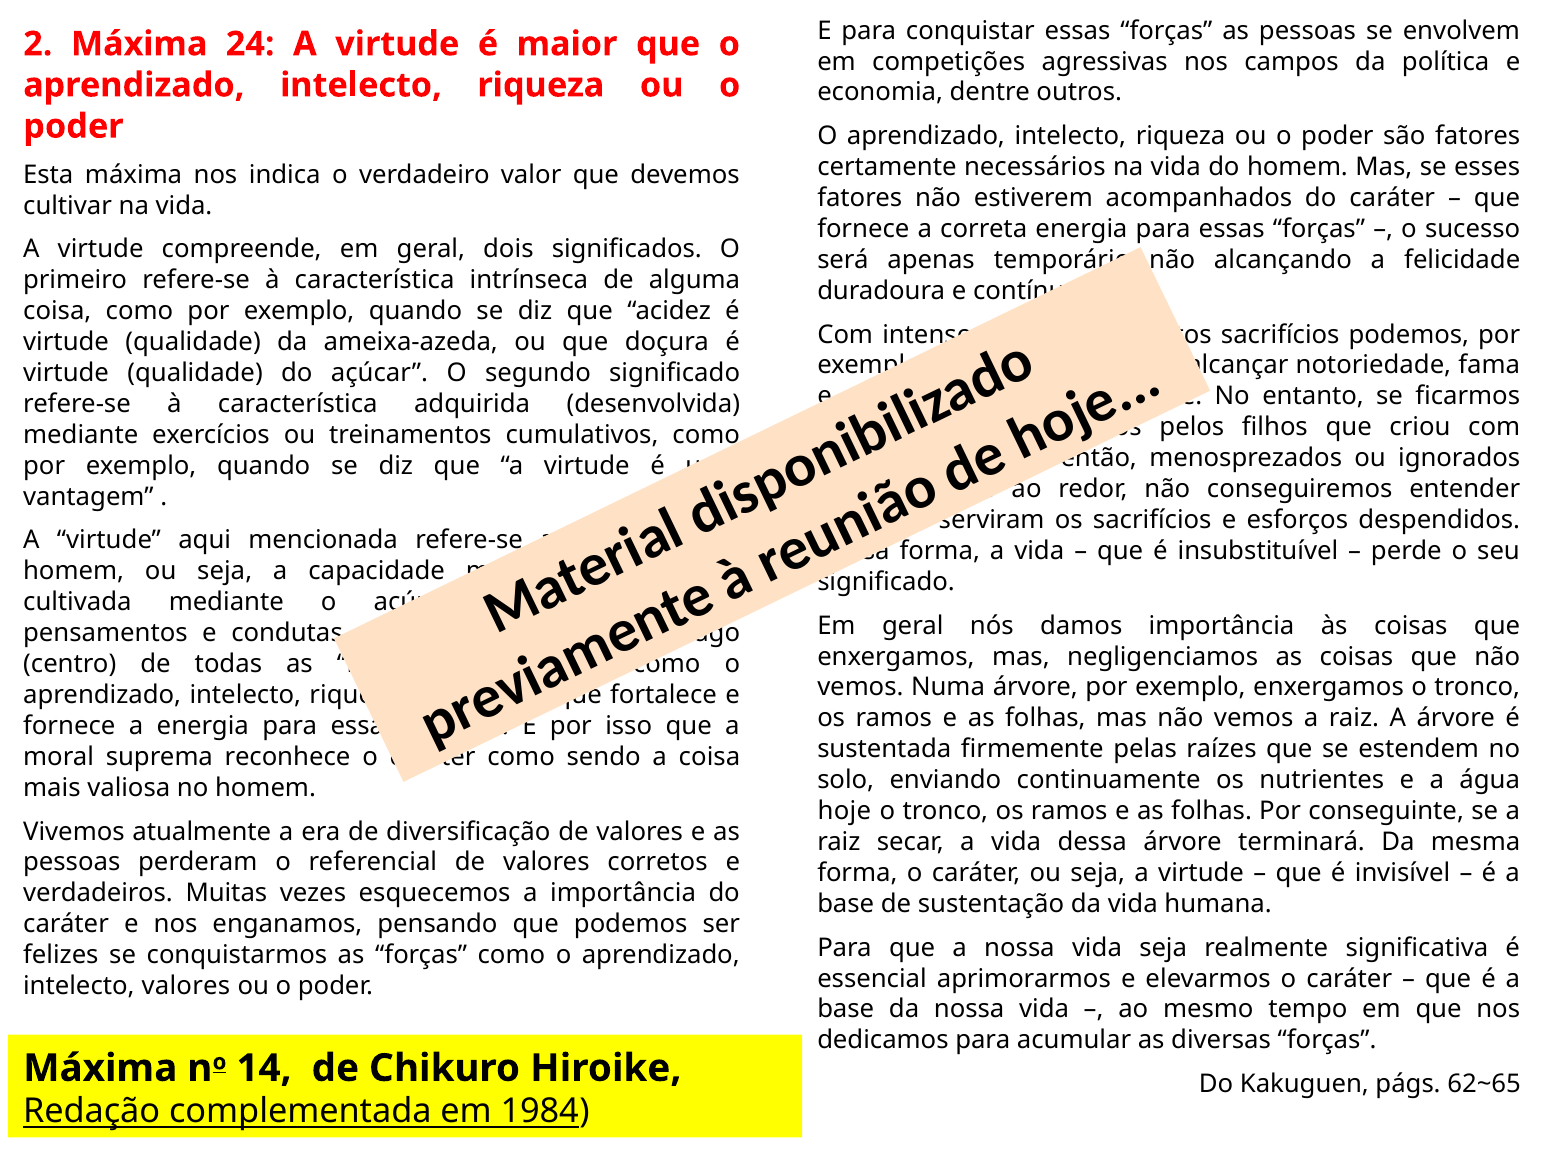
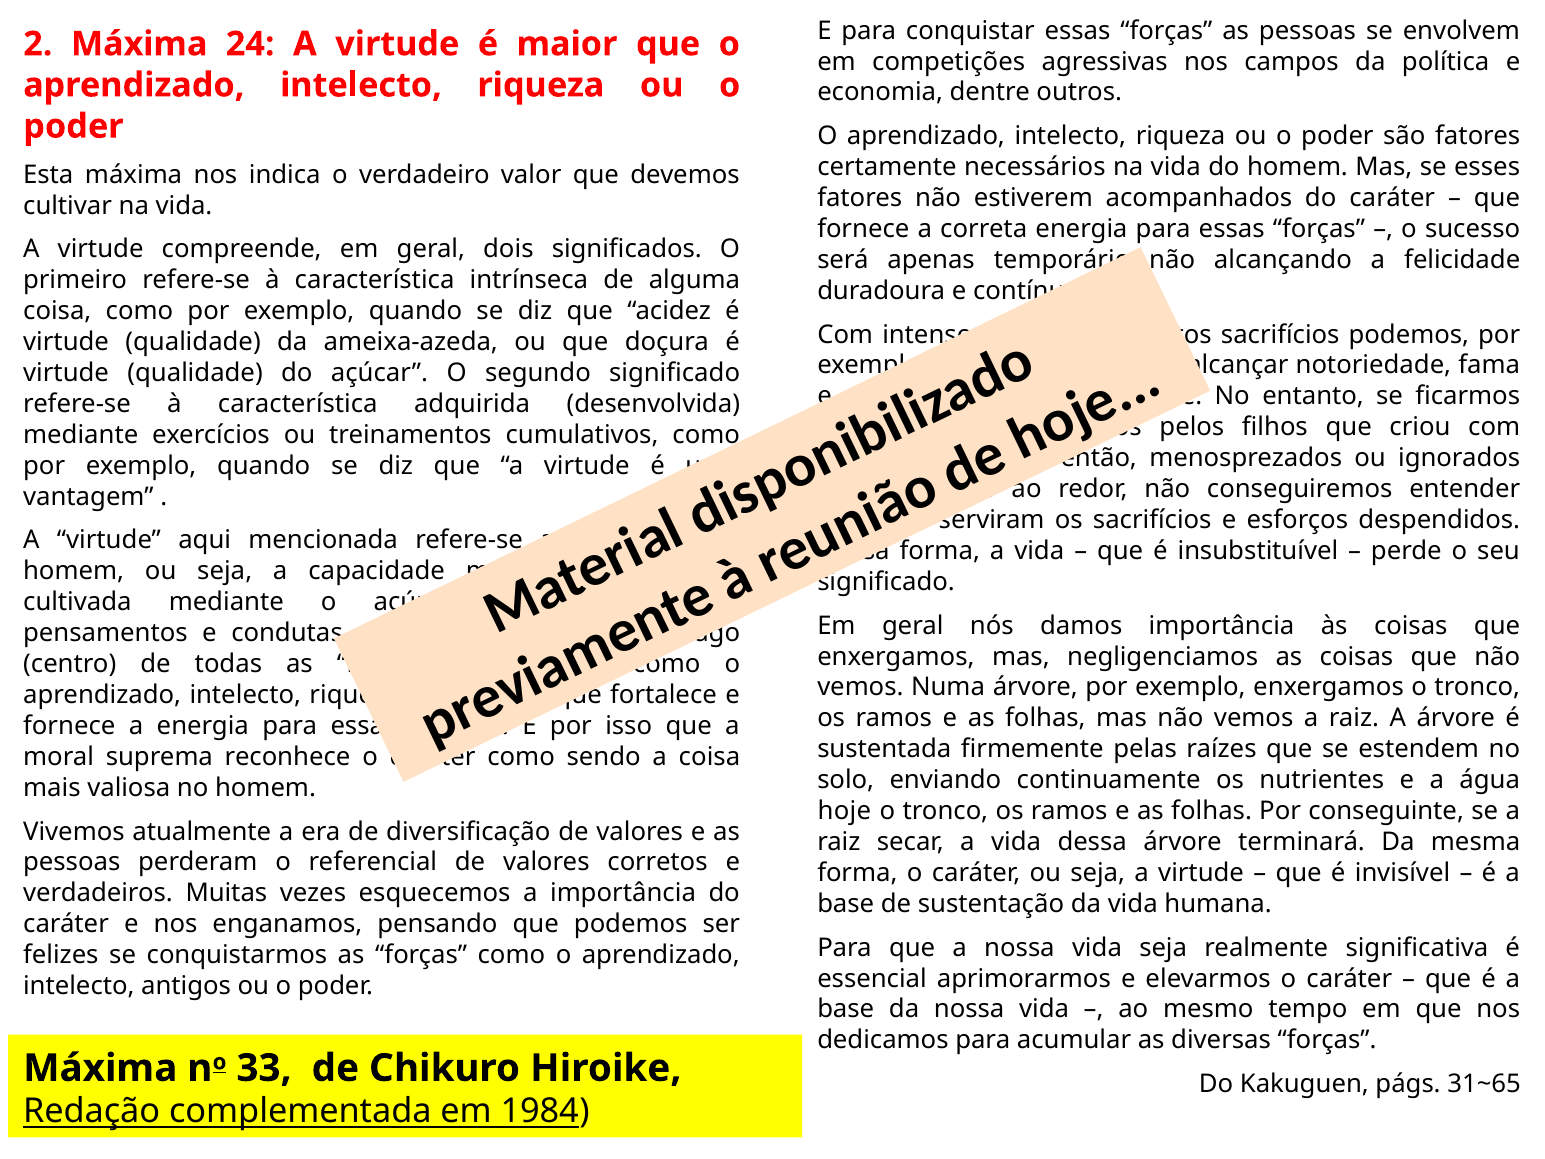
intelecto valores: valores -> antigos (186, 986)
14: 14 -> 33 (264, 1068)
62~65: 62~65 -> 31~65 (1484, 1084)
